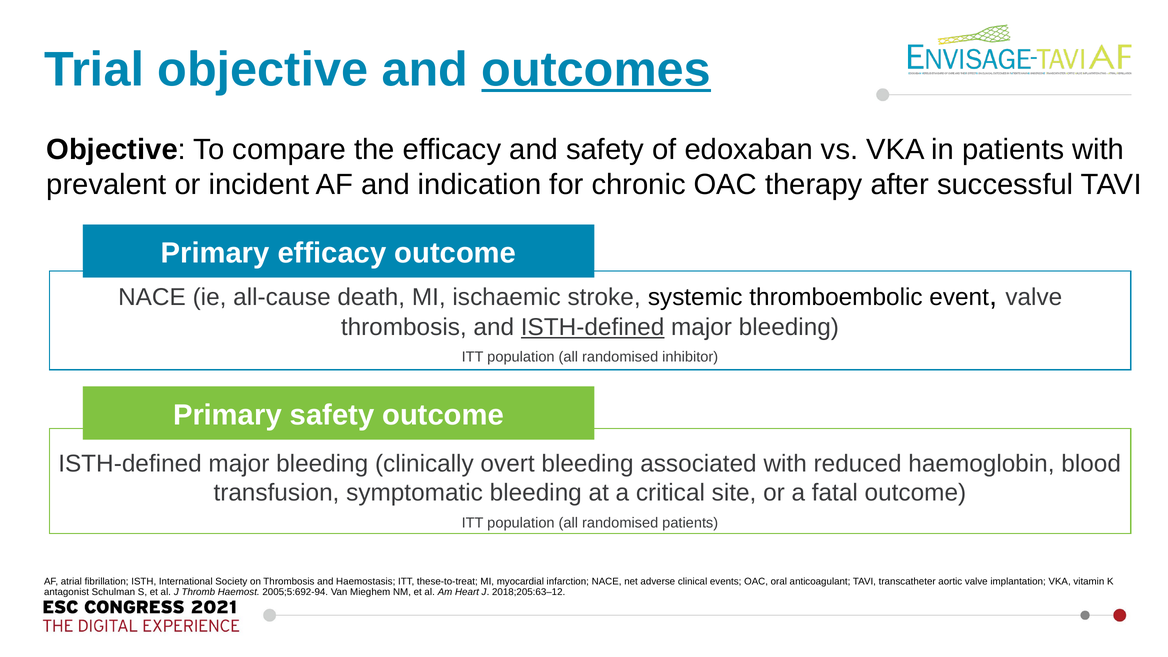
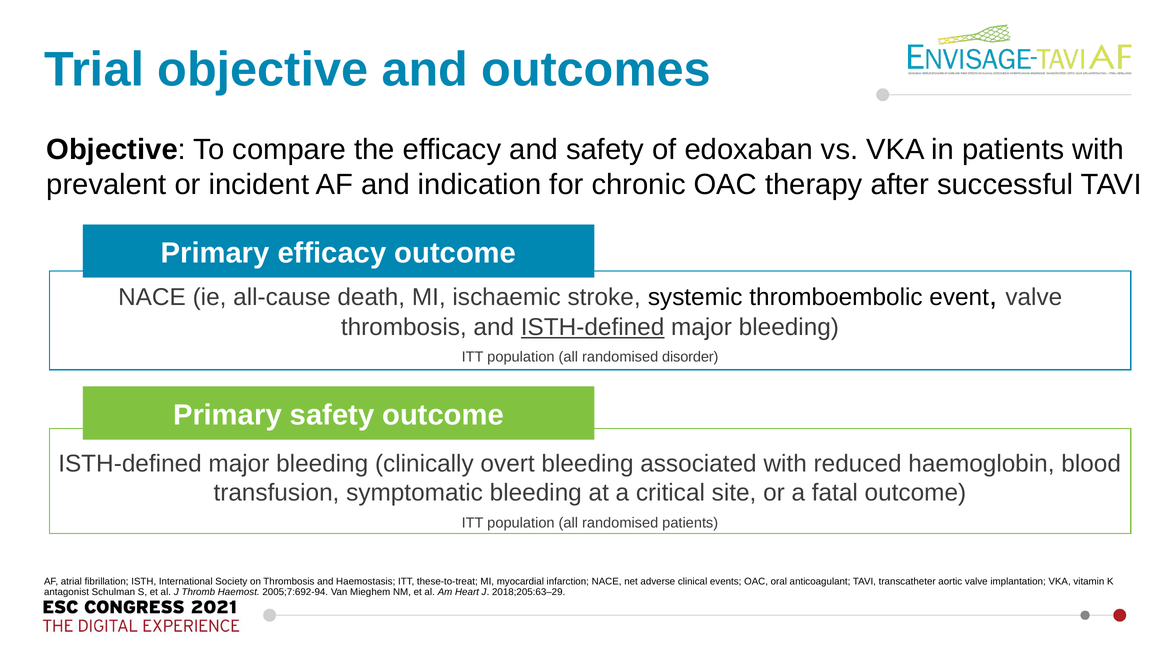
outcomes underline: present -> none (596, 70)
inhibitor: inhibitor -> disorder (690, 357)
2005;5:692-94: 2005;5:692-94 -> 2005;7:692-94 (295, 592)
2018;205:63–12: 2018;205:63–12 -> 2018;205:63–29 (529, 592)
